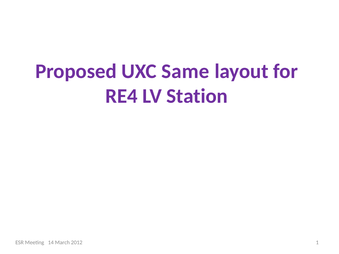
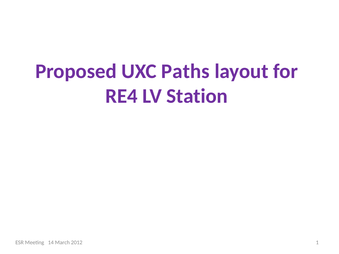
Same: Same -> Paths (185, 71)
